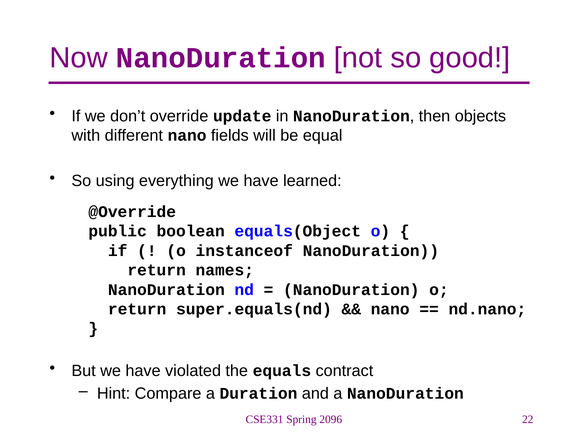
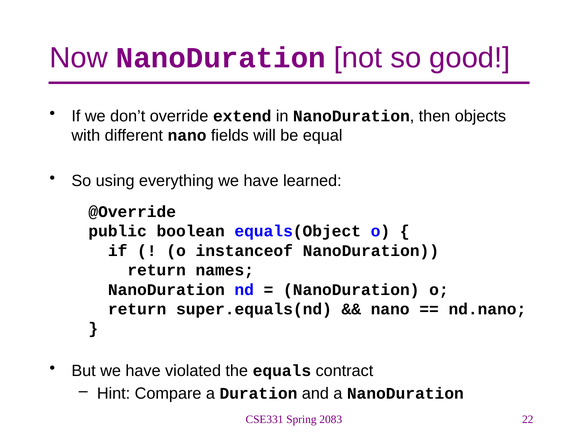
update: update -> extend (242, 116)
2096: 2096 -> 2083 (331, 419)
